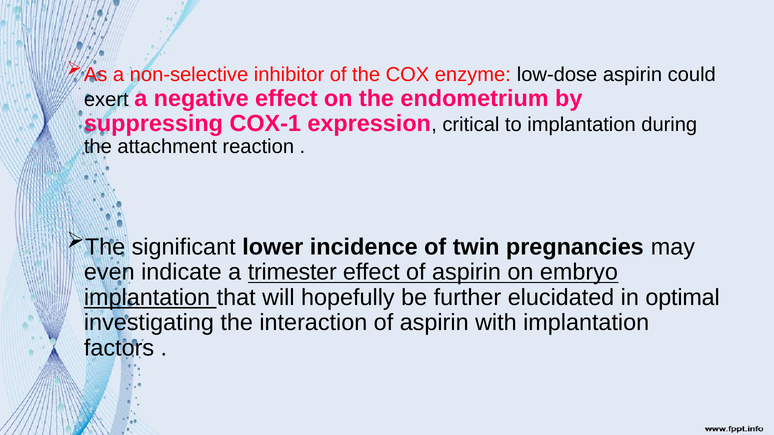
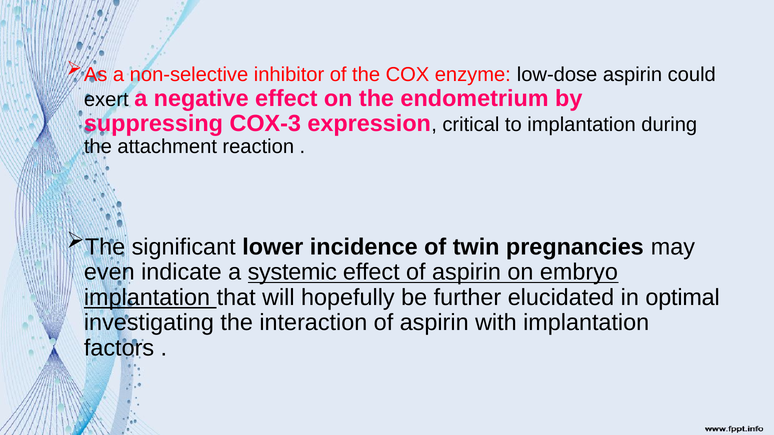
COX-1: COX-1 -> COX-3 (265, 124)
trimester: trimester -> systemic (292, 272)
